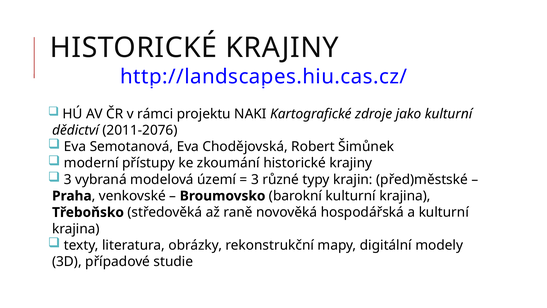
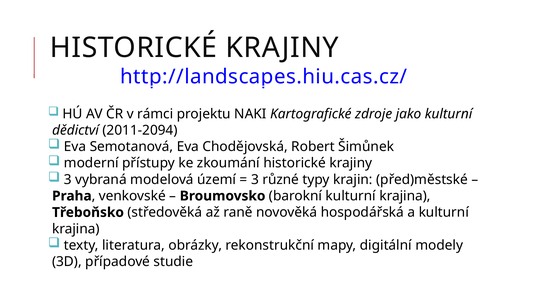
2011-2076: 2011-2076 -> 2011-2094 (140, 130)
